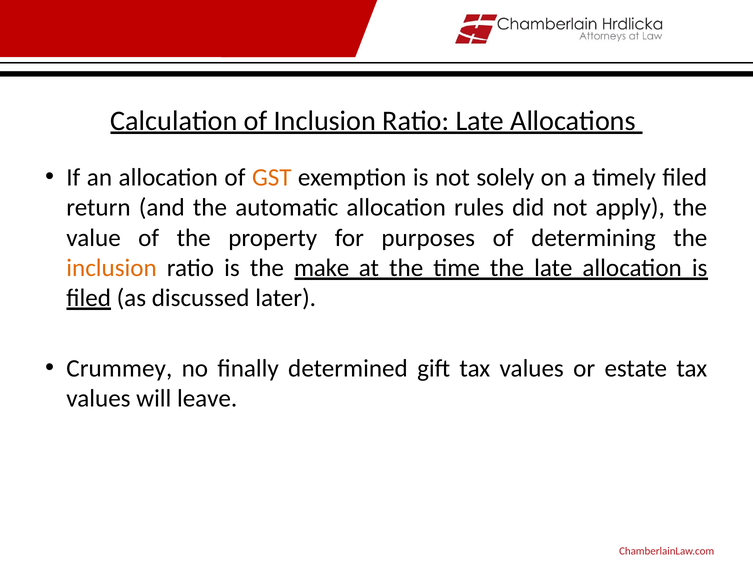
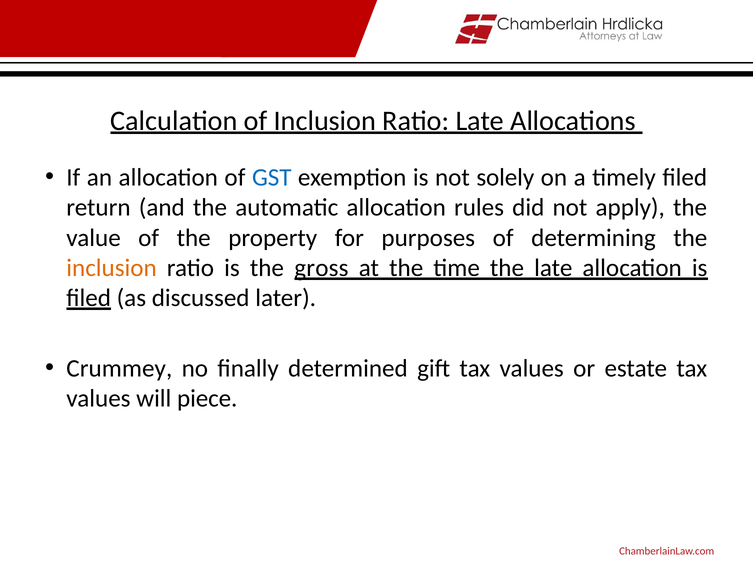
GST colour: orange -> blue (272, 177)
make: make -> gross (321, 268)
leave: leave -> piece (207, 398)
